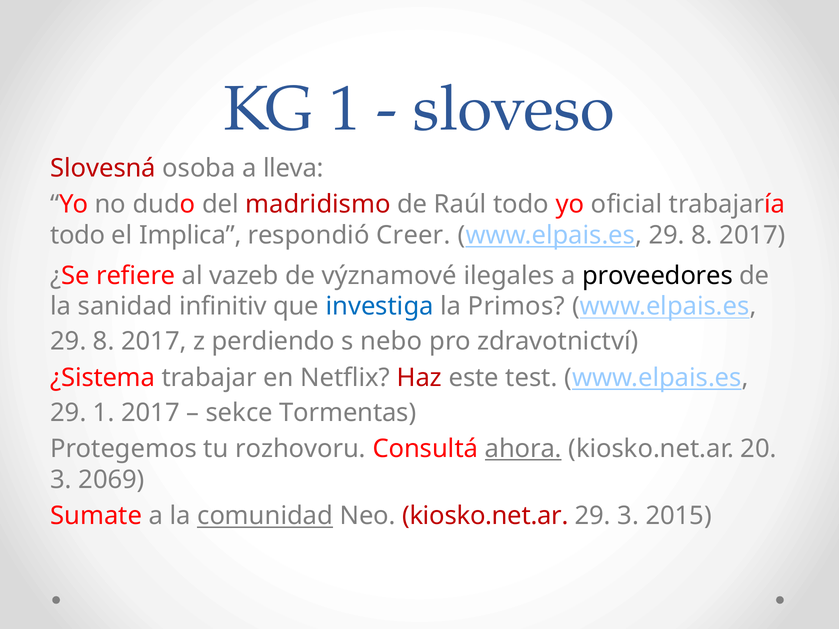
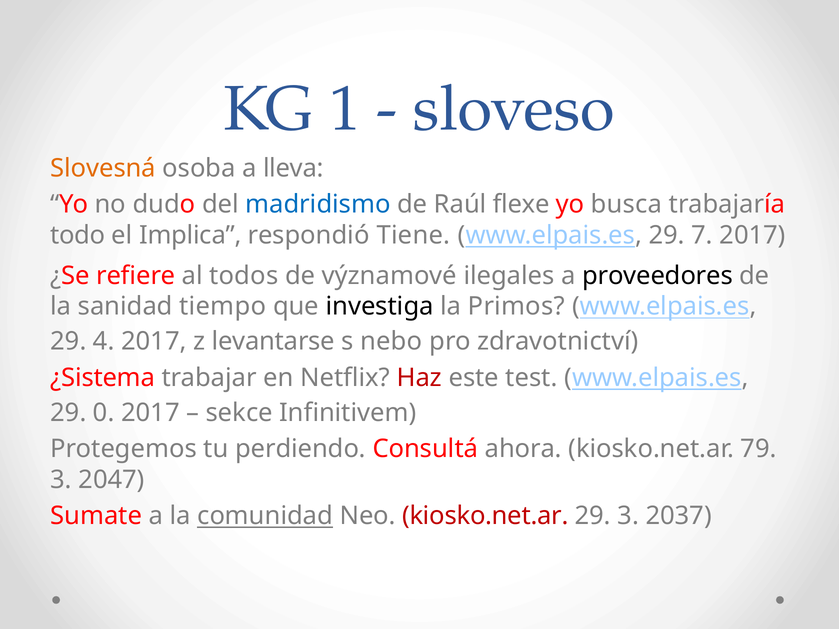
Slovesná colour: red -> orange (103, 168)
madridismo colour: red -> blue (318, 205)
Raúl todo: todo -> flexe (521, 205)
oficial: oficial -> busca (627, 205)
Creer: Creer -> Tiene (413, 235)
8: 8 -> 7 (702, 235)
vazeb: vazeb -> todos (244, 276)
infinitiv: infinitiv -> tiempo (223, 307)
investiga colour: blue -> black (380, 307)
8: 8 -> 4 (104, 342)
perdiendo: perdiendo -> levantarse (273, 342)
29 1: 1 -> 0 (104, 413)
Tormentas: Tormentas -> Infinitivem (348, 413)
rozhovoru: rozhovoru -> perdiendo (300, 449)
ahora underline: present -> none (523, 449)
20: 20 -> 79 (759, 449)
2069: 2069 -> 2047 (112, 480)
2015: 2015 -> 2037 (679, 516)
